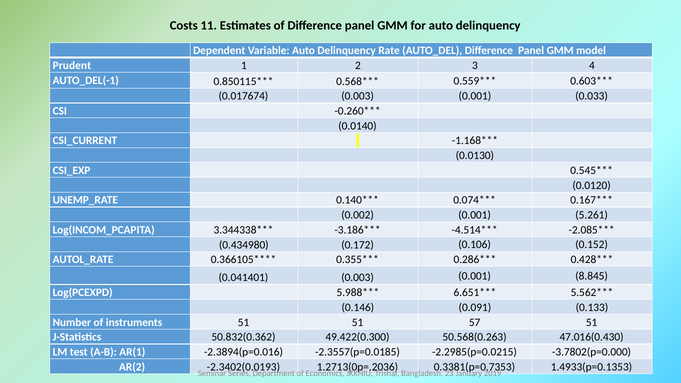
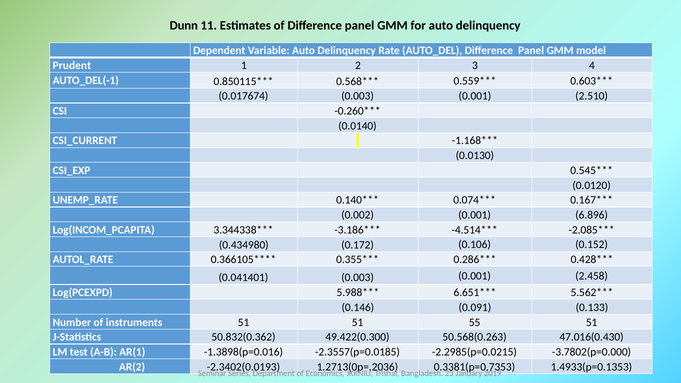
Costs: Costs -> Dunn (184, 25)
0.033: 0.033 -> 2.510 (592, 96)
5.261: 5.261 -> 6.896 (592, 215)
8.845: 8.845 -> 2.458 (592, 276)
57: 57 -> 55 (475, 322)
-2.3894(p=0.016: -2.3894(p=0.016 -> -1.3898(p=0.016 (243, 352)
